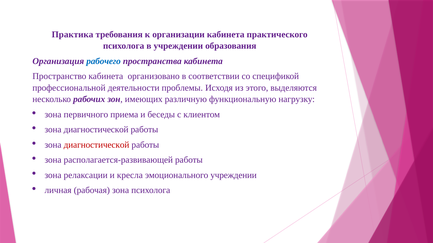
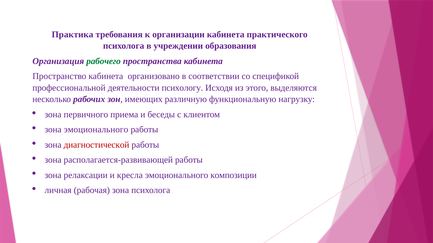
рабочего colour: blue -> green (104, 61)
проблемы: проблемы -> психологу (182, 88)
диагностической: диагностической -> эмоционального (96, 130)
эмоционального учреждении: учреждении -> композиции (234, 176)
